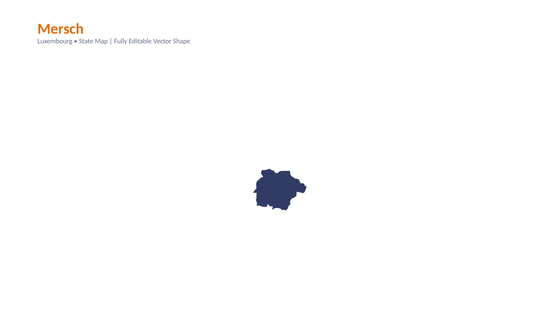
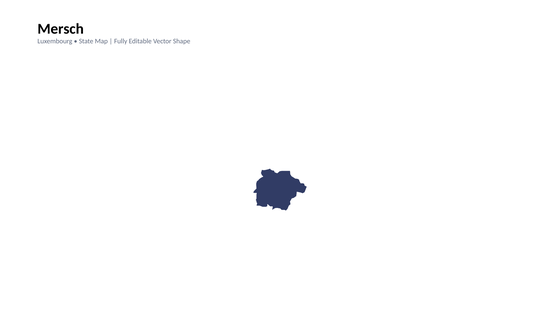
Mersch colour: orange -> black (61, 29)
